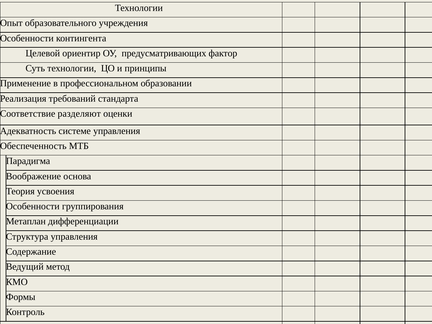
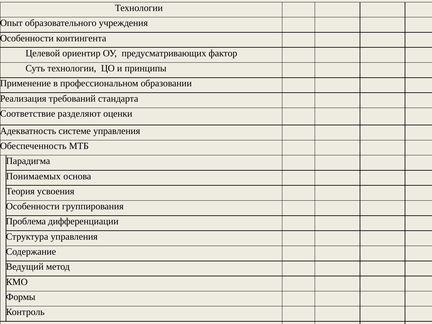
Воображение: Воображение -> Понимаемых (33, 176)
Метаплан: Метаплан -> Проблема (26, 221)
